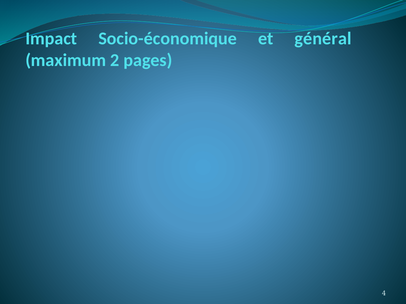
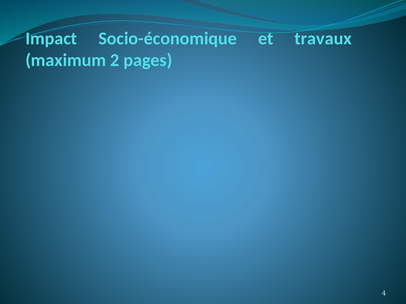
général: général -> travaux (323, 39)
